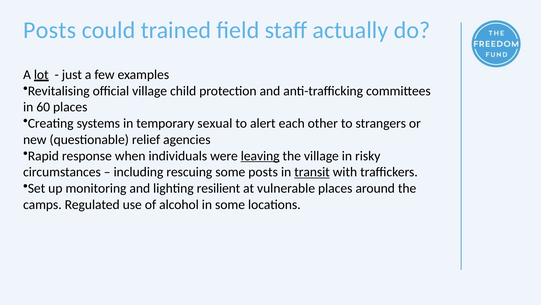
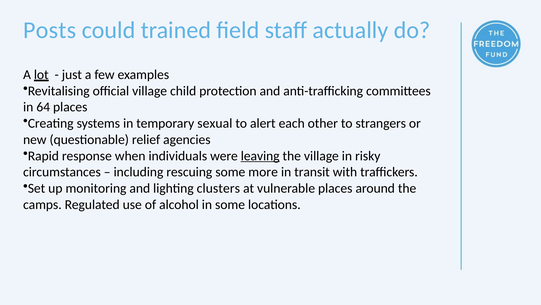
60: 60 -> 64 (43, 107)
some posts: posts -> more (263, 172)
transit underline: present -> none (312, 172)
resilient: resilient -> clusters (218, 188)
